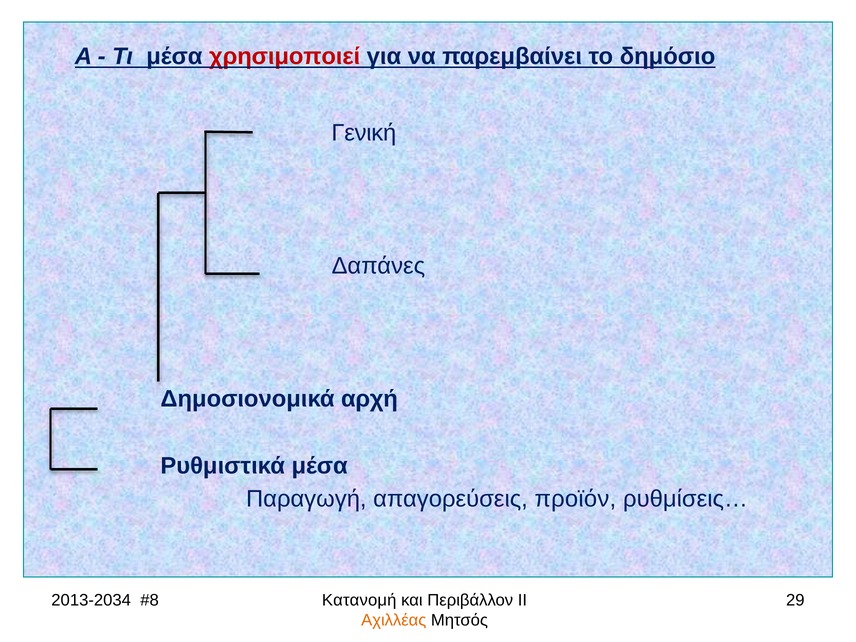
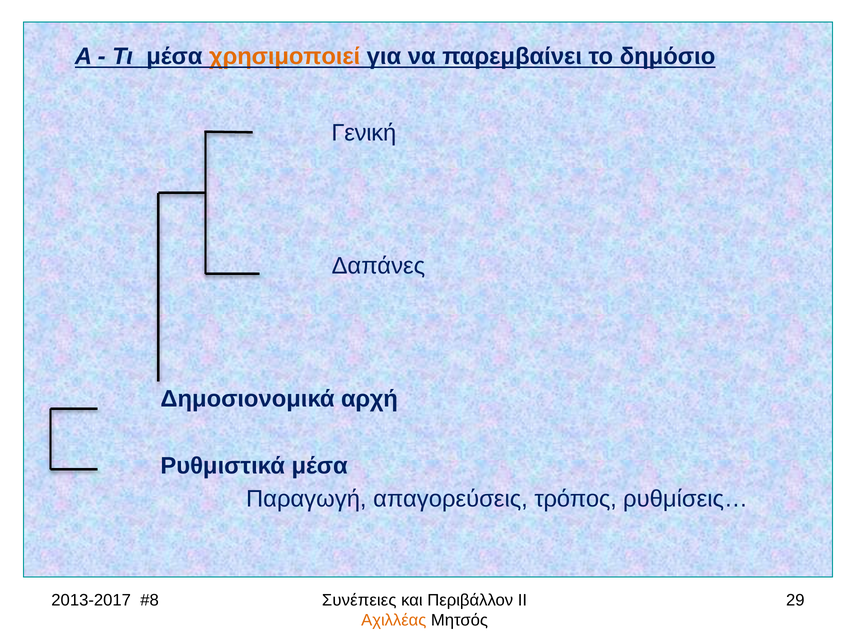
χρησιμοποιεί colour: red -> orange (285, 57)
προϊόν: προϊόν -> τρόπος (576, 499)
2013-2034: 2013-2034 -> 2013-2017 (91, 600)
Κατανομή: Κατανομή -> Συνέπειες (359, 600)
